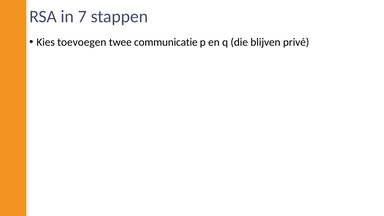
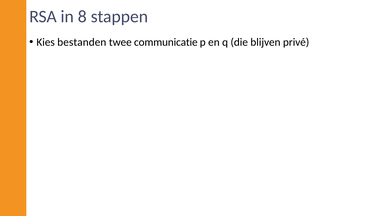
7: 7 -> 8 (82, 17)
toevoegen: toevoegen -> bestanden (82, 42)
